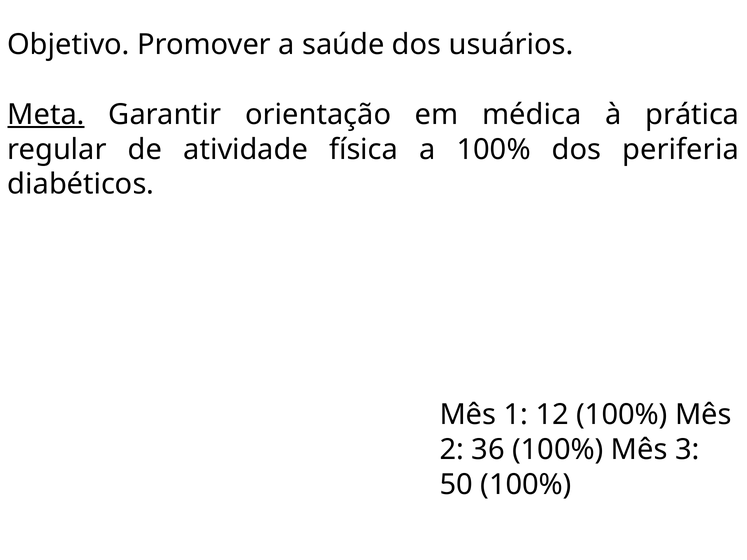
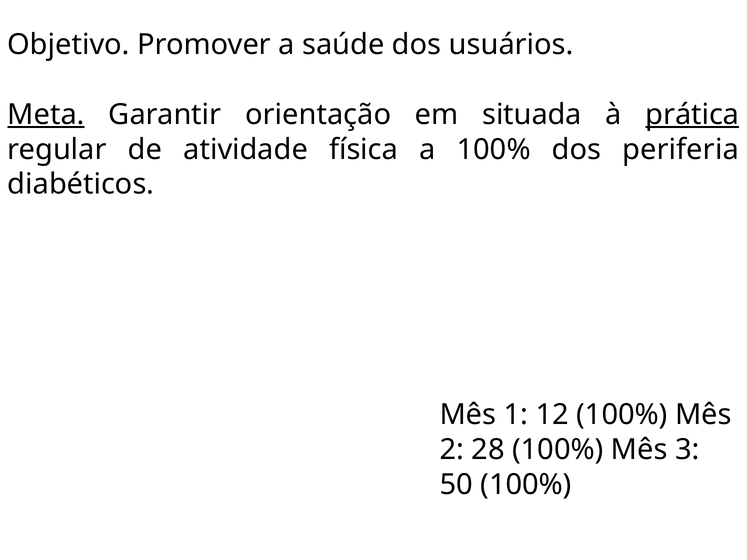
médica: médica -> situada (532, 115)
prática underline: none -> present (692, 115)
36: 36 -> 28 (488, 450)
